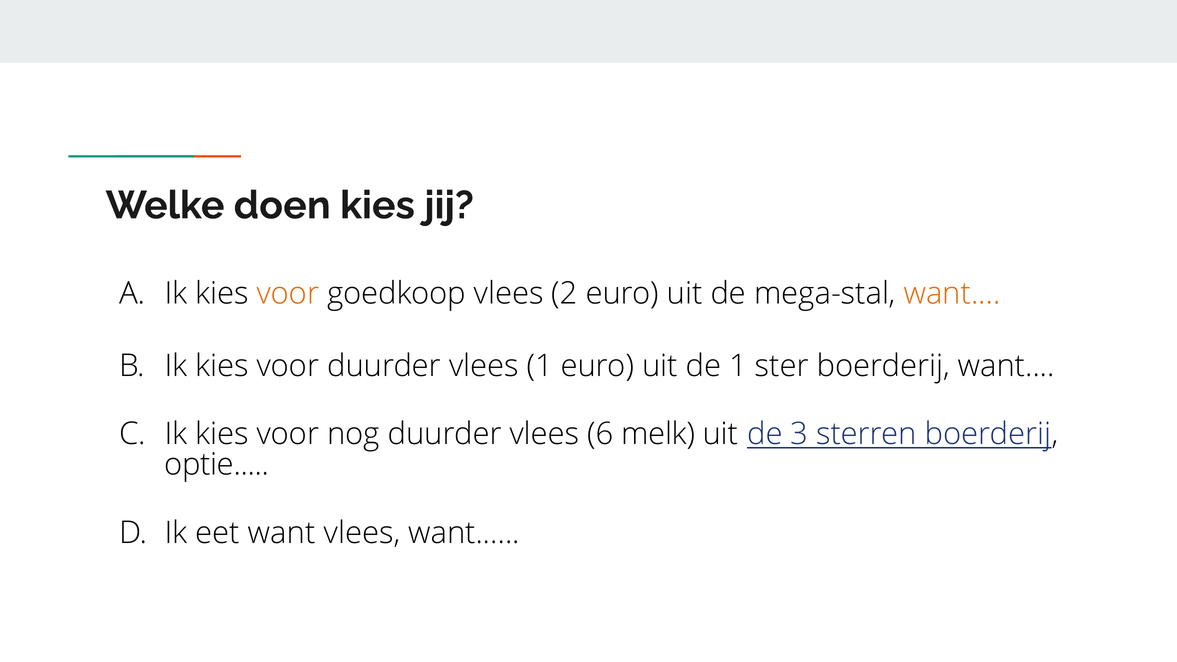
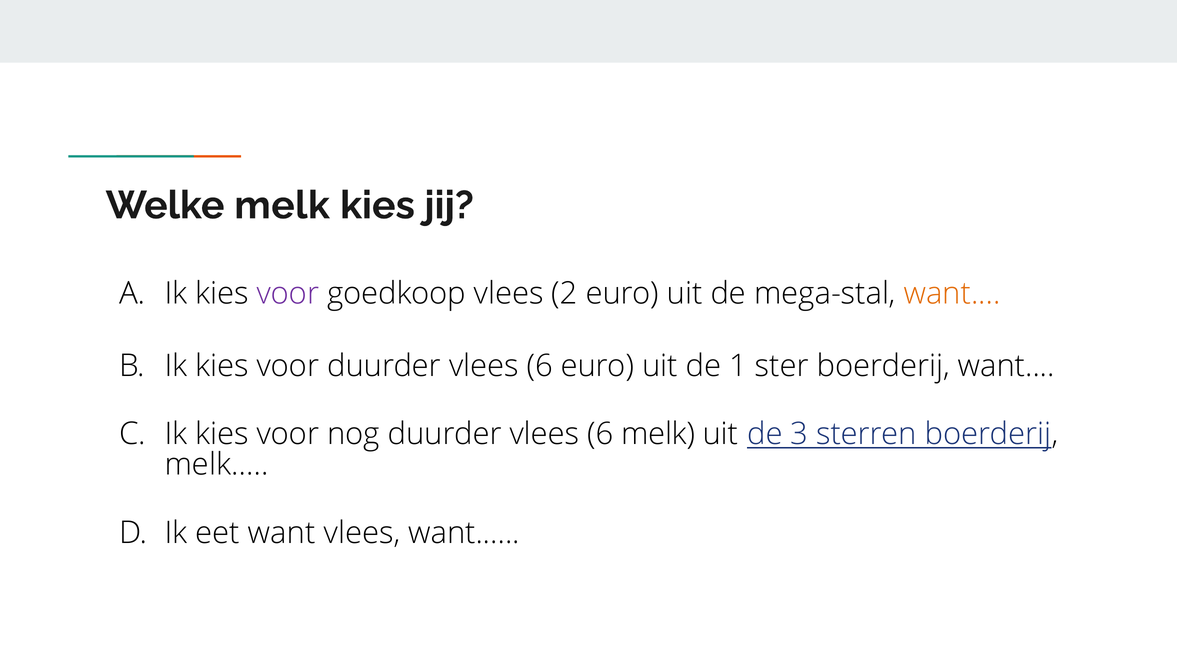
Welke doen: doen -> melk (282, 205)
voor colour: orange -> purple (288, 293)
voor duurder vlees 1: 1 -> 6 (540, 366)
optie: optie -> melk (217, 465)
